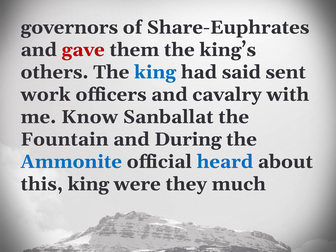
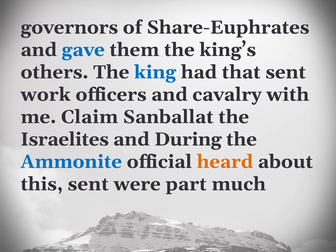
gave colour: red -> blue (83, 50)
said: said -> that (241, 72)
Know: Know -> Claim (90, 117)
Fountain: Fountain -> Israelites (65, 139)
heard colour: blue -> orange (225, 162)
this king: king -> sent (88, 184)
they: they -> part (186, 184)
